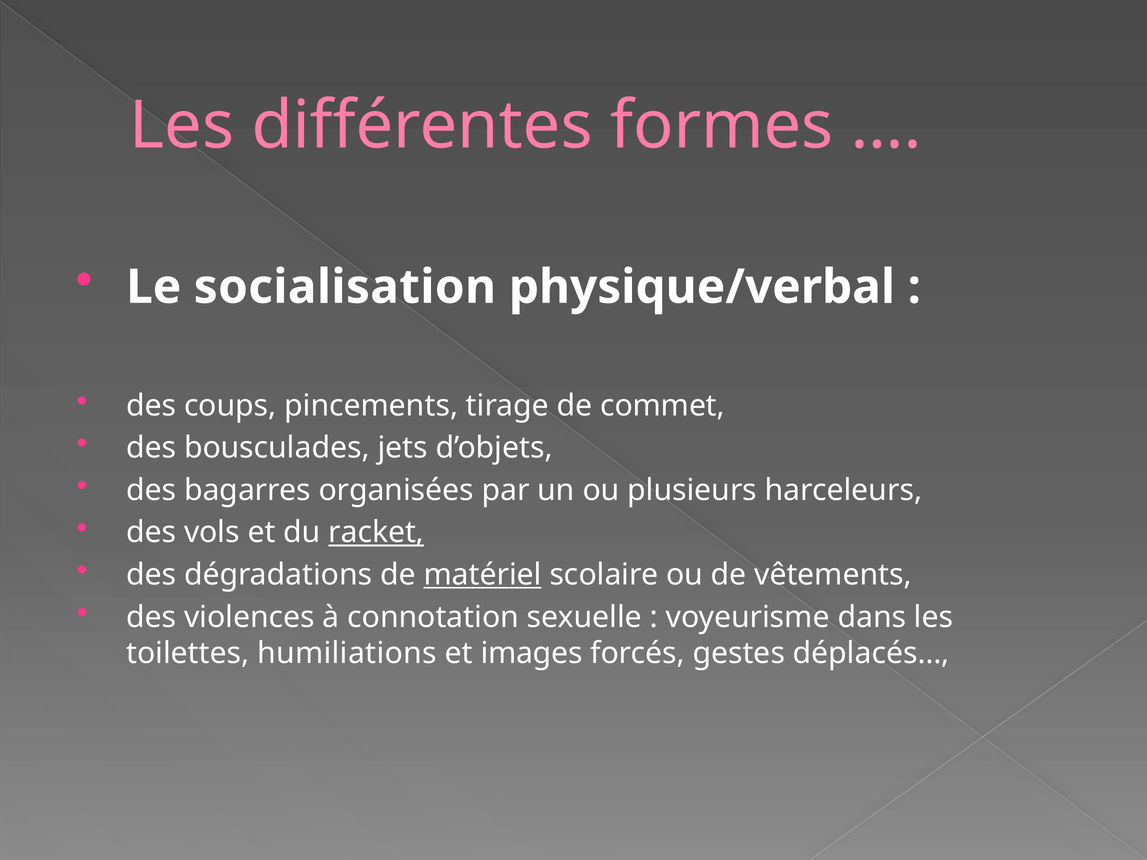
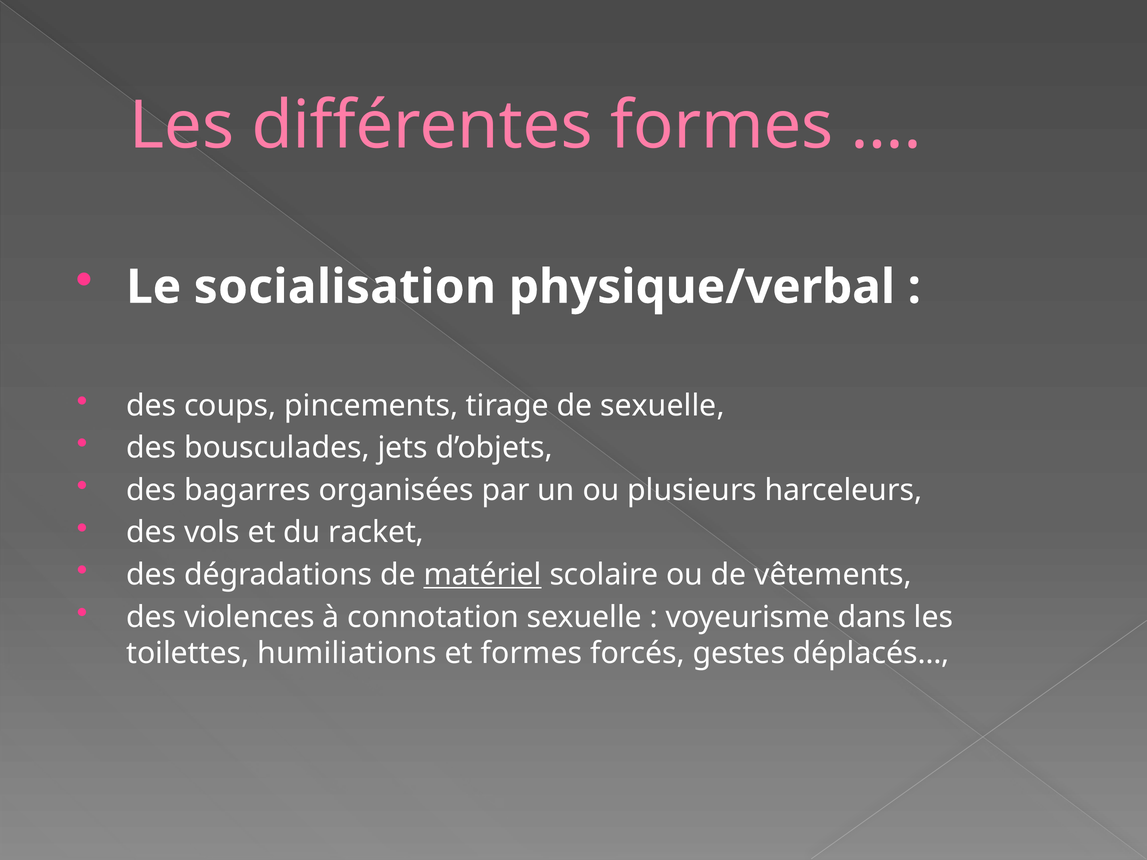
de commet: commet -> sexuelle (662, 406)
racket underline: present -> none (376, 533)
et images: images -> formes (531, 654)
